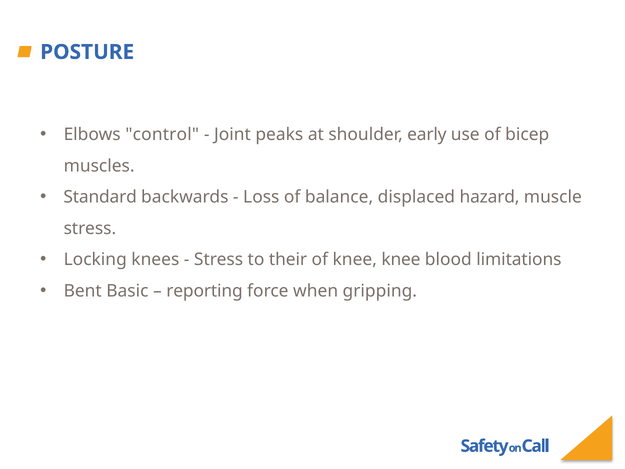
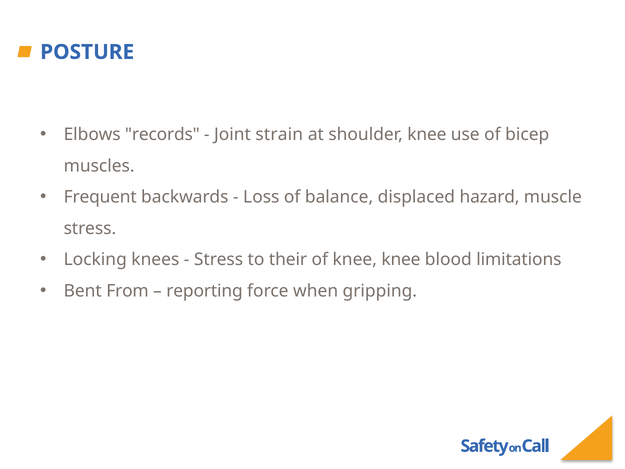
control: control -> records (162, 135)
peaks: peaks -> strain (279, 135)
shoulder early: early -> knee (427, 135)
Standard: Standard -> Frequent (100, 197)
Basic: Basic -> From (128, 291)
